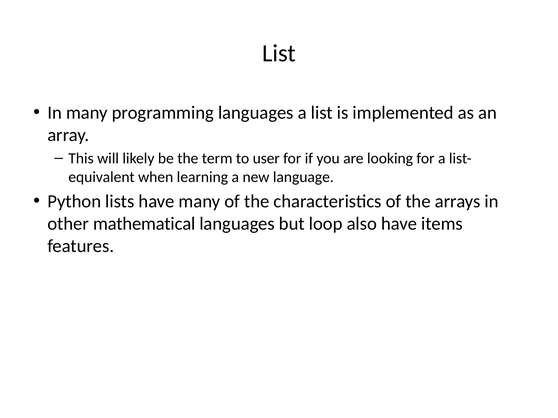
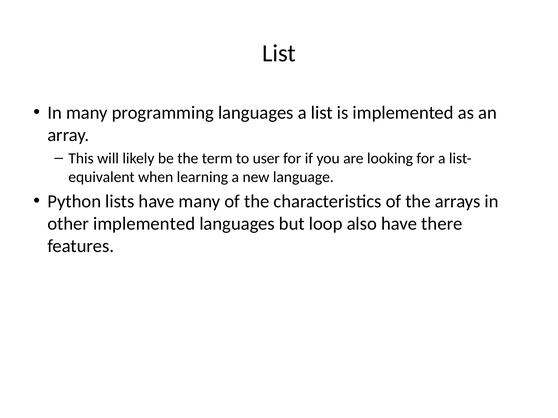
other mathematical: mathematical -> implemented (144, 224)
items: items -> there (442, 224)
